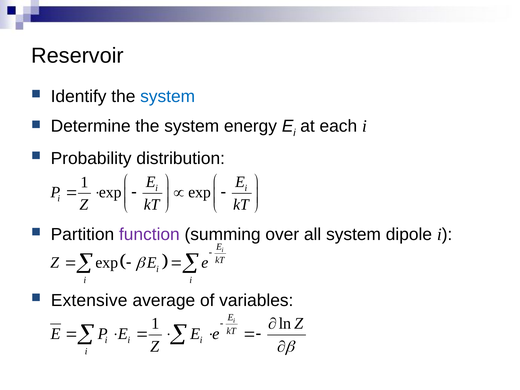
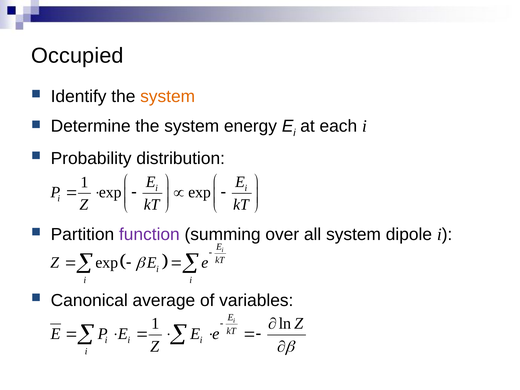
Reservoir: Reservoir -> Occupied (77, 56)
system colour: blue -> orange (168, 97)
Extensive: Extensive -> Canonical (89, 300)
